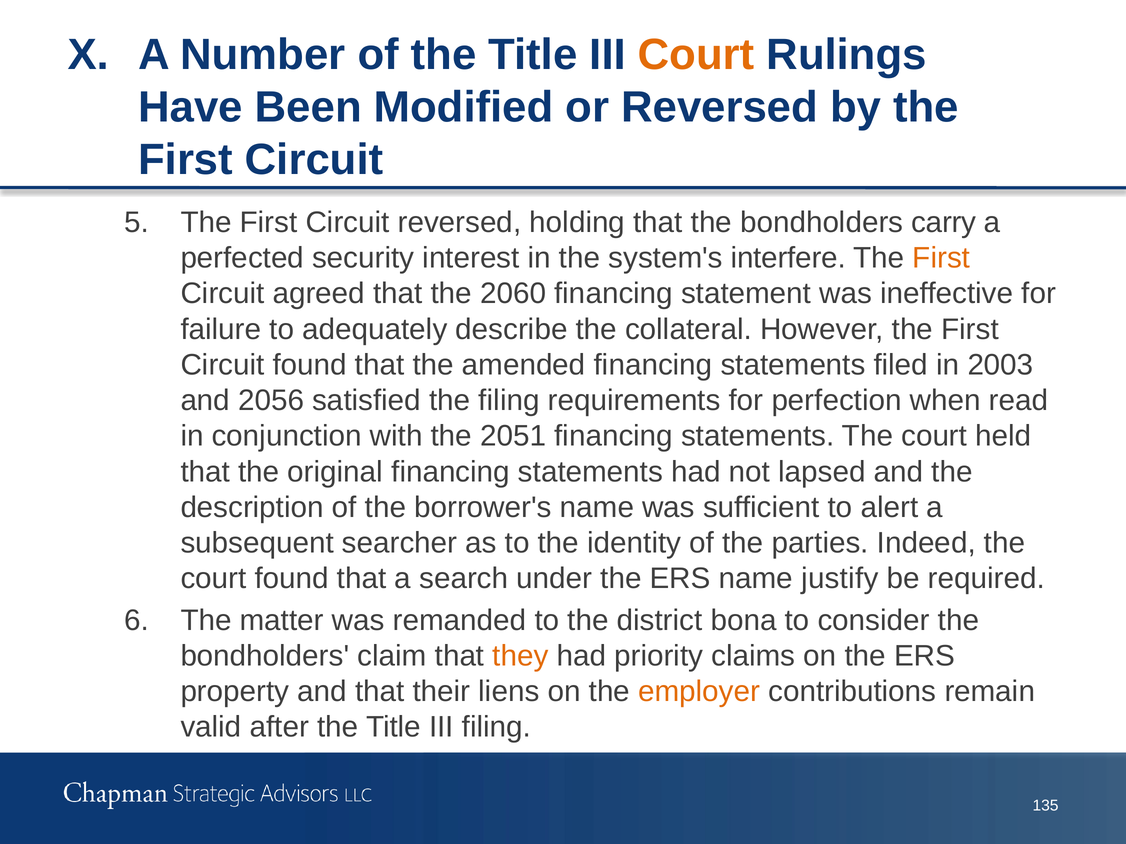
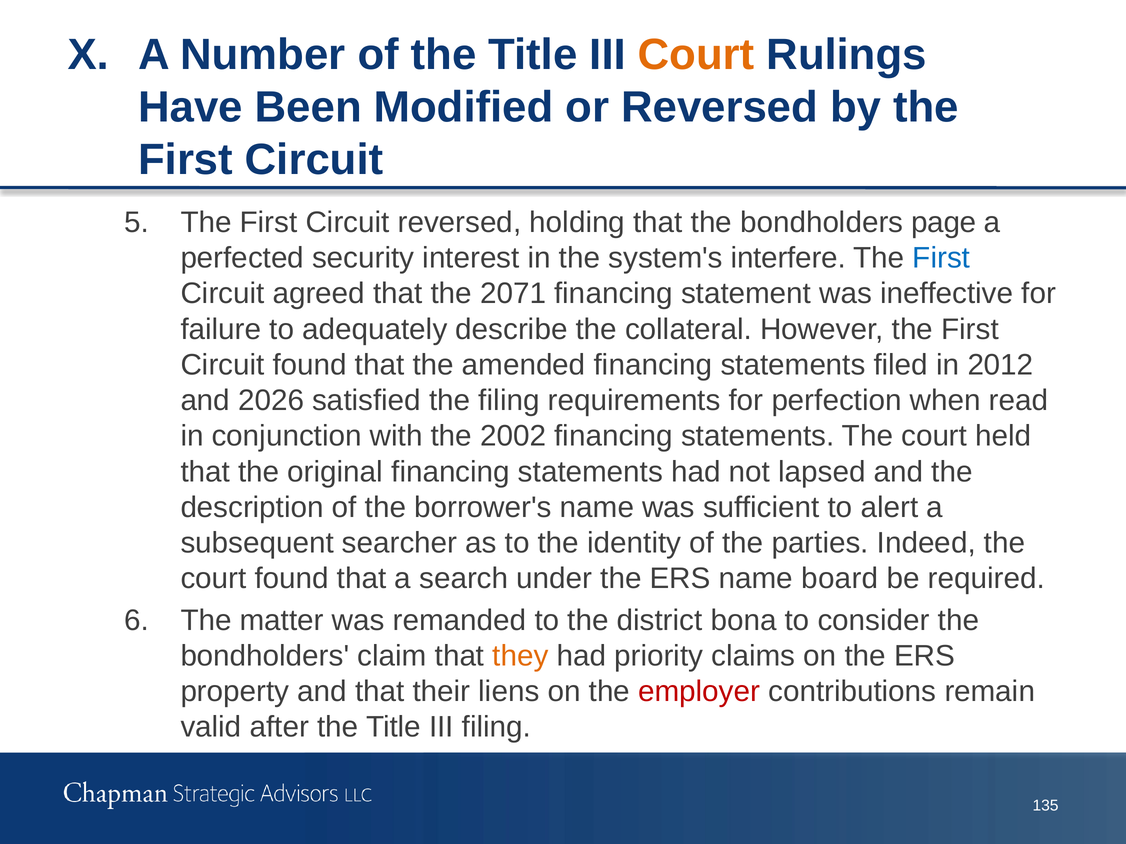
carry: carry -> page (944, 223)
First colour: orange -> blue (941, 258)
2060: 2060 -> 2071 (513, 294)
2003: 2003 -> 2012 (1000, 365)
2056: 2056 -> 2026 (271, 401)
2051: 2051 -> 2002 (513, 436)
justify: justify -> board (840, 579)
employer colour: orange -> red (699, 692)
